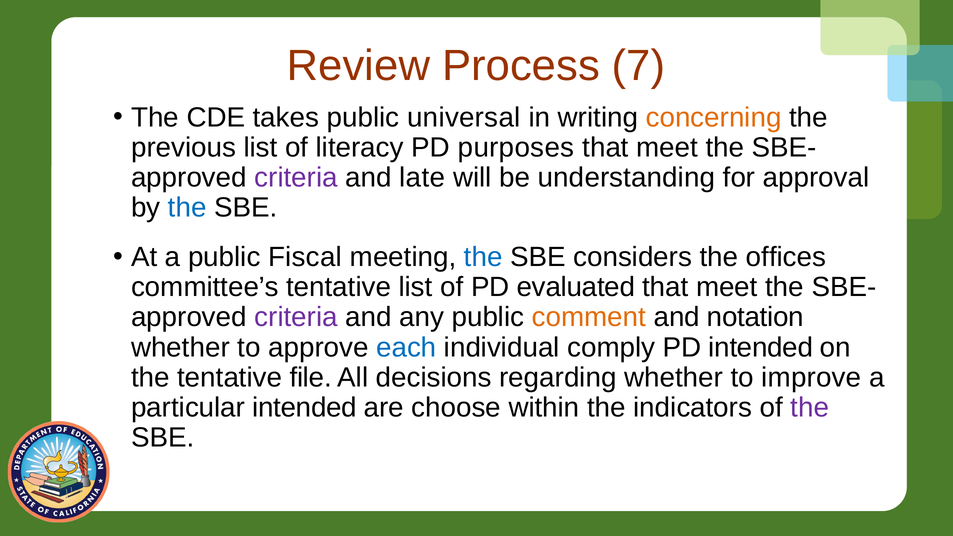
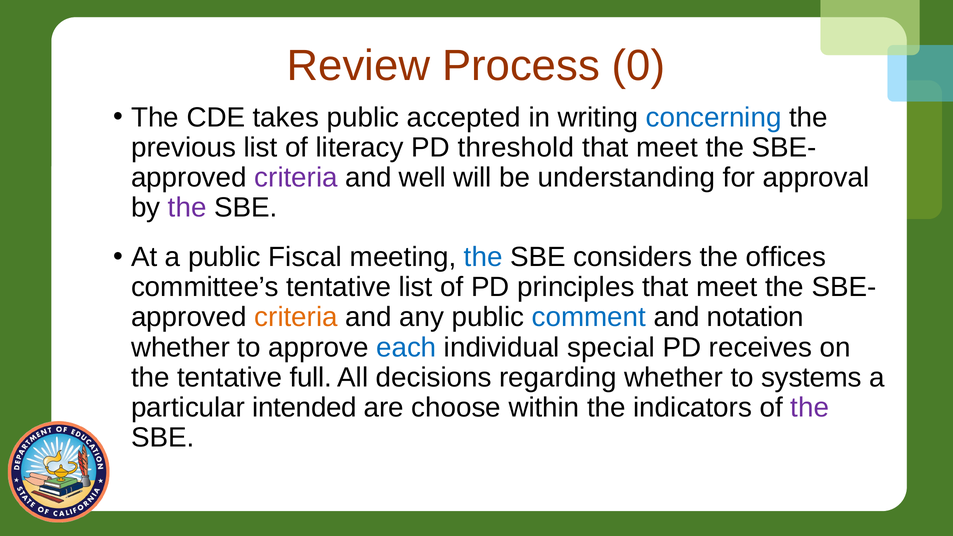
7: 7 -> 0 (639, 66)
universal: universal -> accepted (464, 117)
concerning colour: orange -> blue (714, 117)
purposes: purposes -> threshold (516, 147)
late: late -> well (422, 177)
the colour: blue -> purple (187, 207)
evaluated: evaluated -> principles (576, 287)
criteria colour: purple -> orange (296, 317)
comment colour: orange -> blue (589, 317)
comply: comply -> special (611, 347)
PD intended: intended -> receives (761, 347)
file: file -> full (311, 377)
improve: improve -> systems (812, 377)
